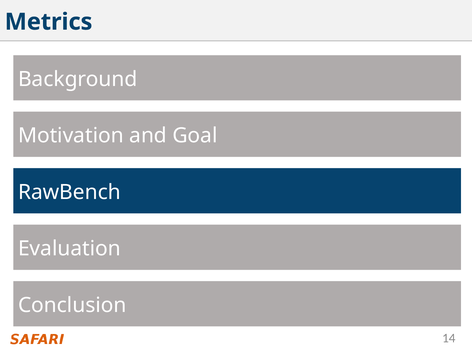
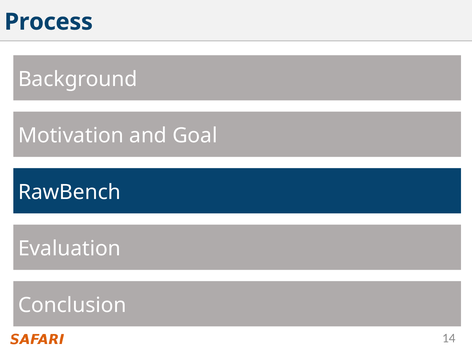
Metrics: Metrics -> Process (49, 22)
